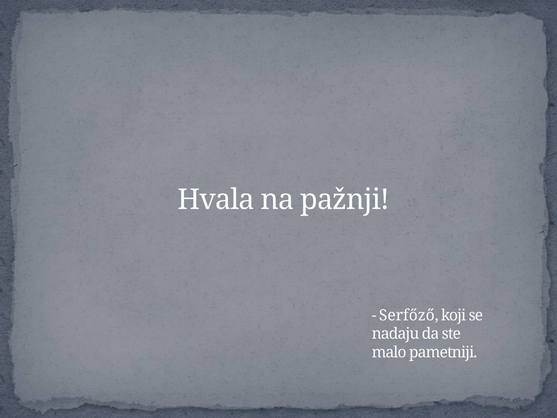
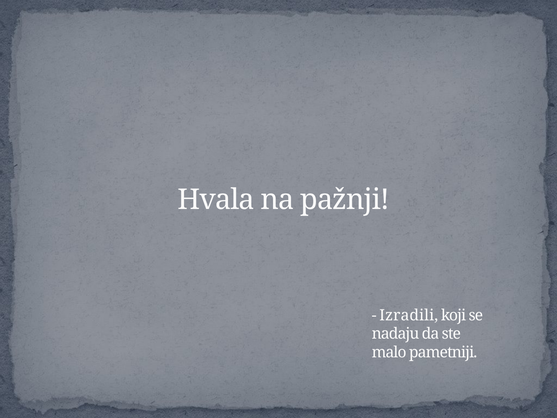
Serfőző: Serfőző -> Izradili (409, 315)
